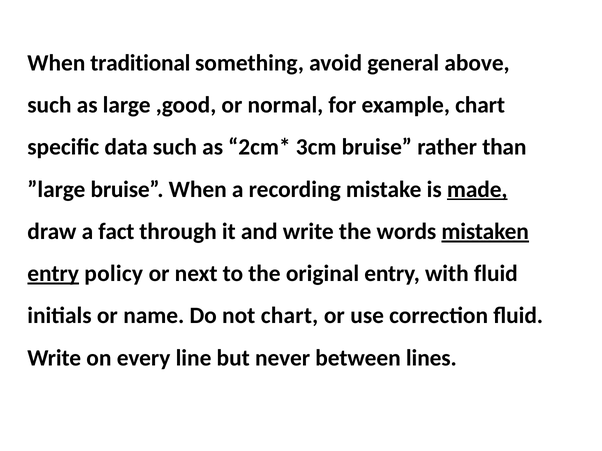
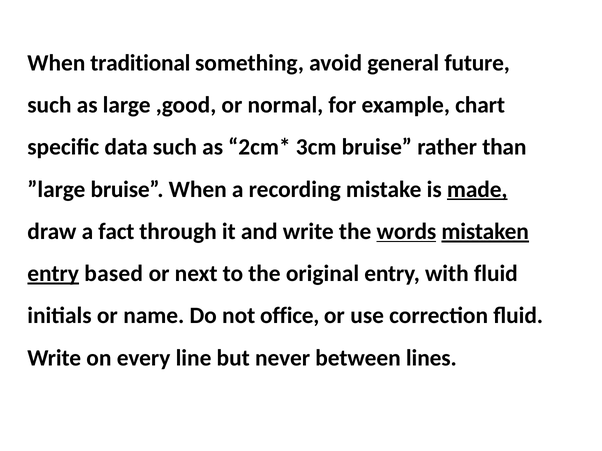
above: above -> future (477, 63)
words underline: none -> present (406, 232)
policy: policy -> based (114, 274)
not chart: chart -> office (290, 316)
